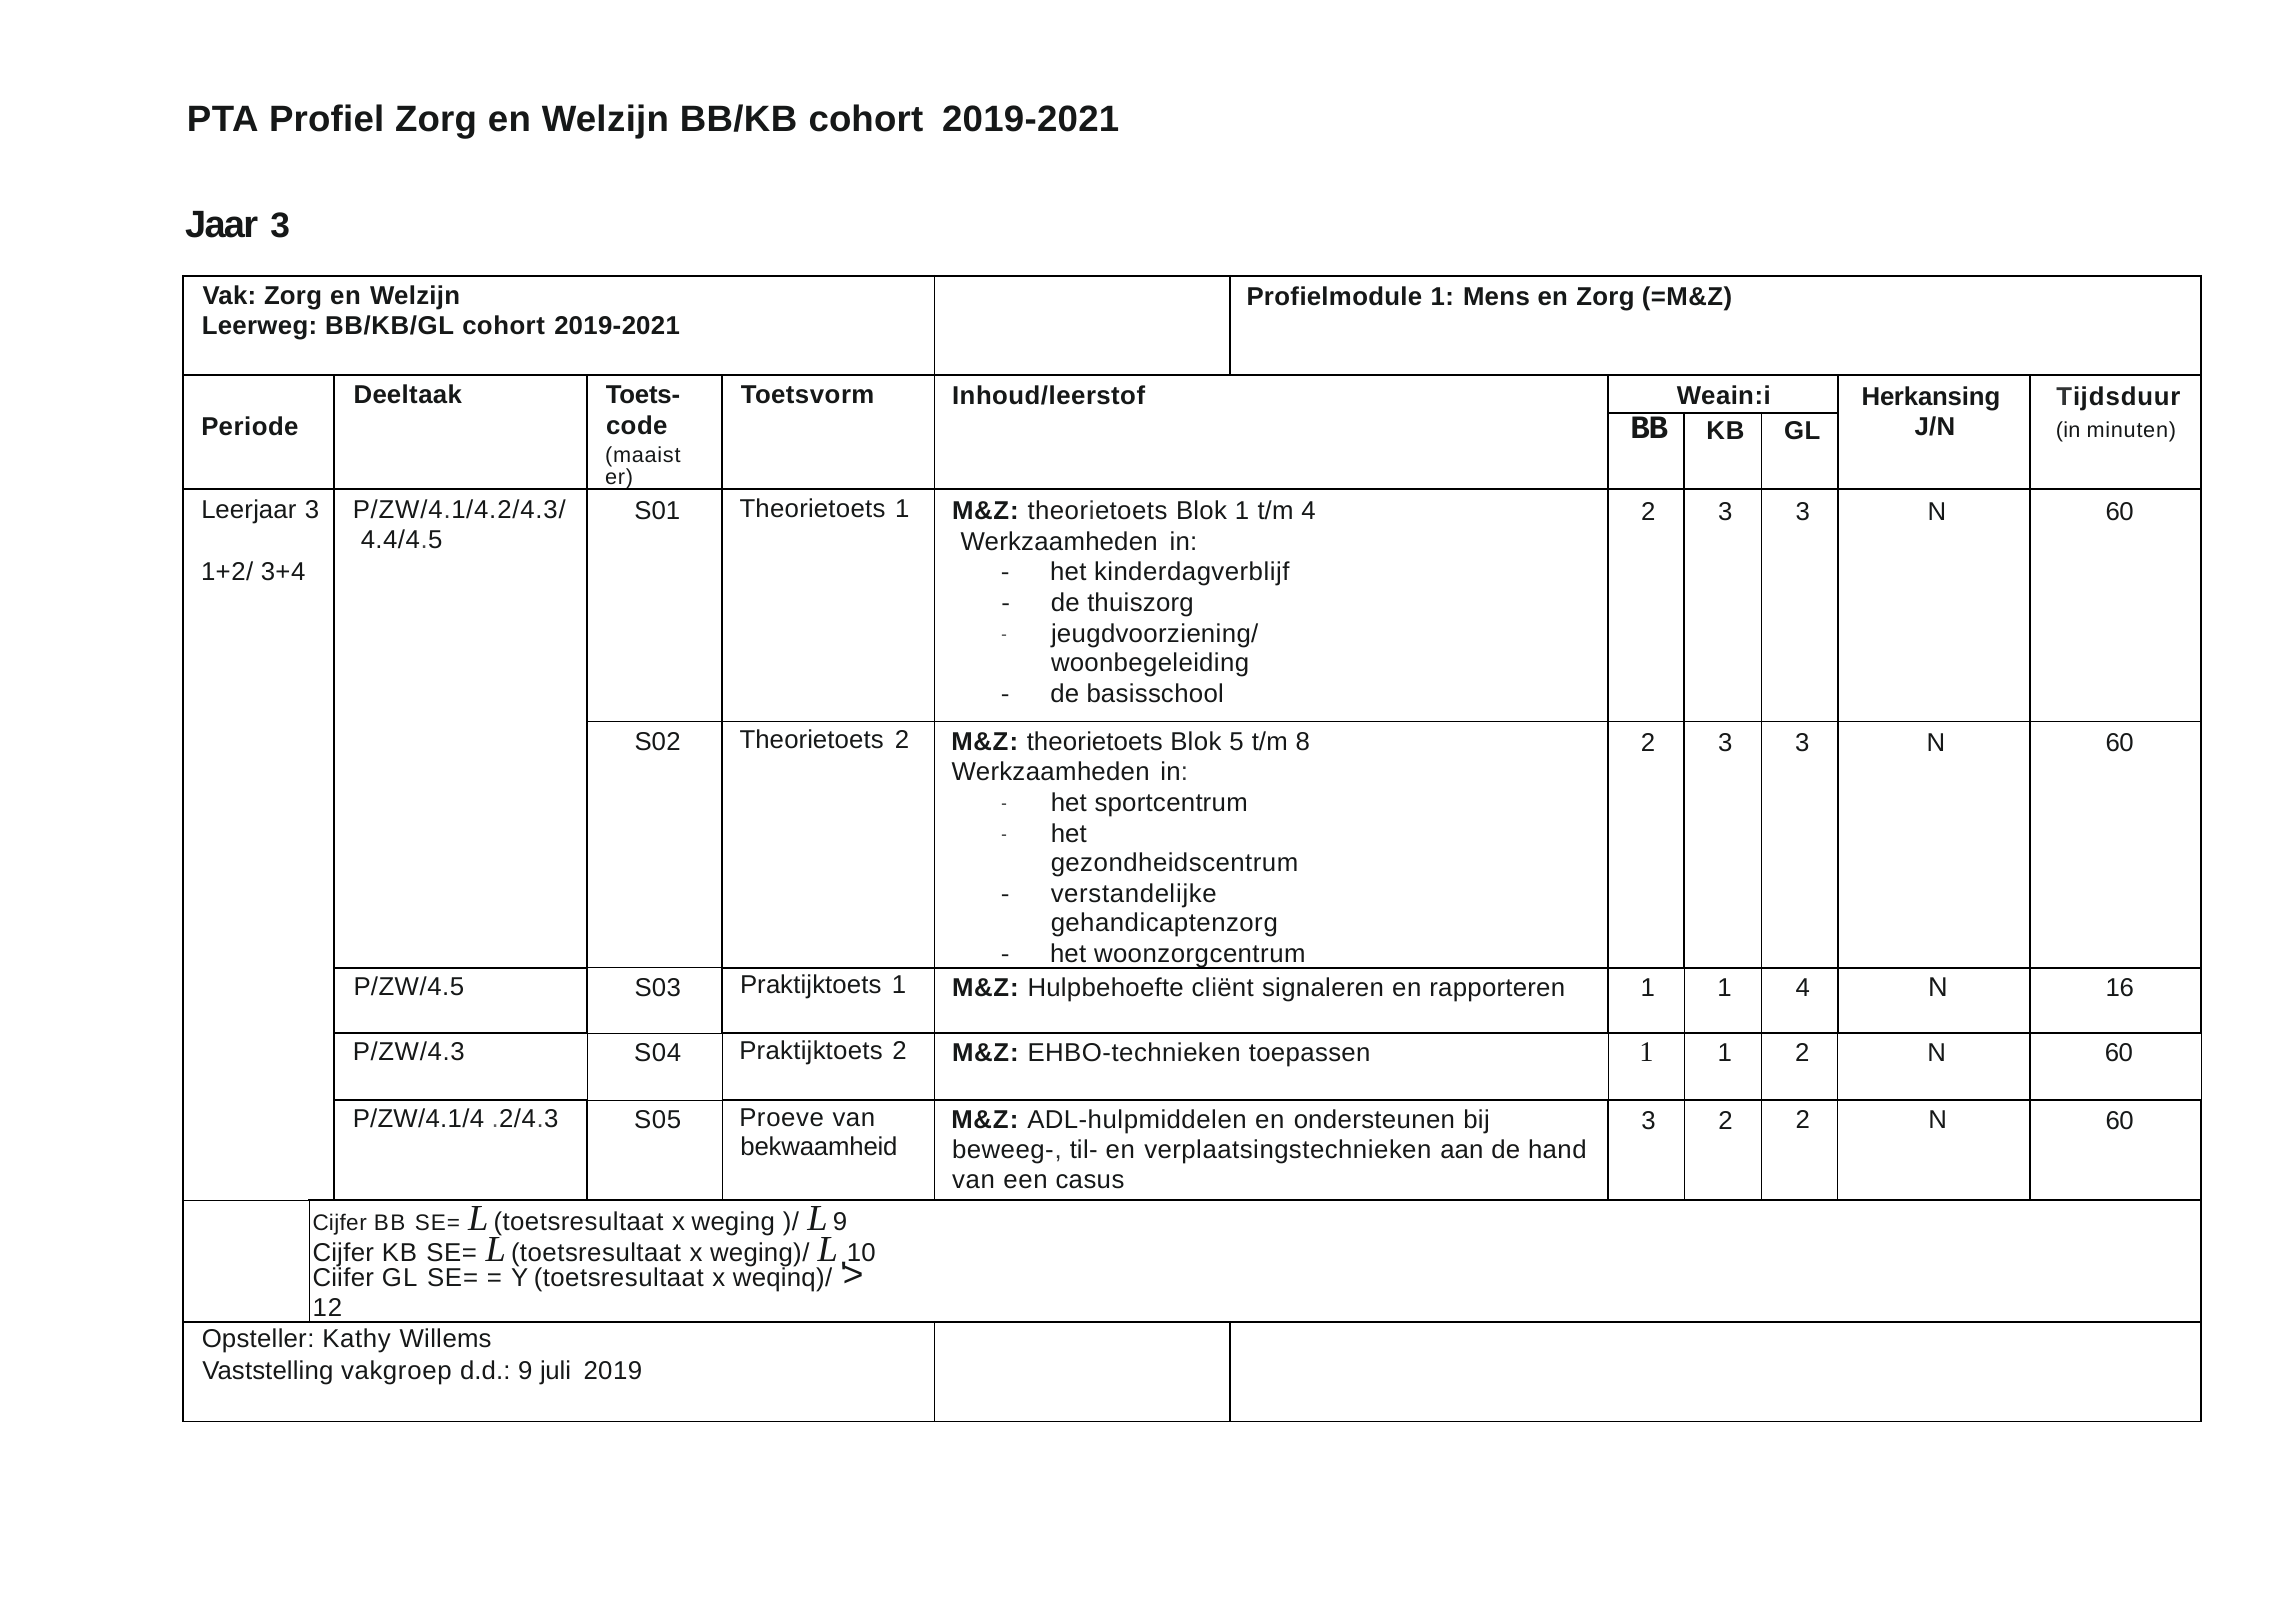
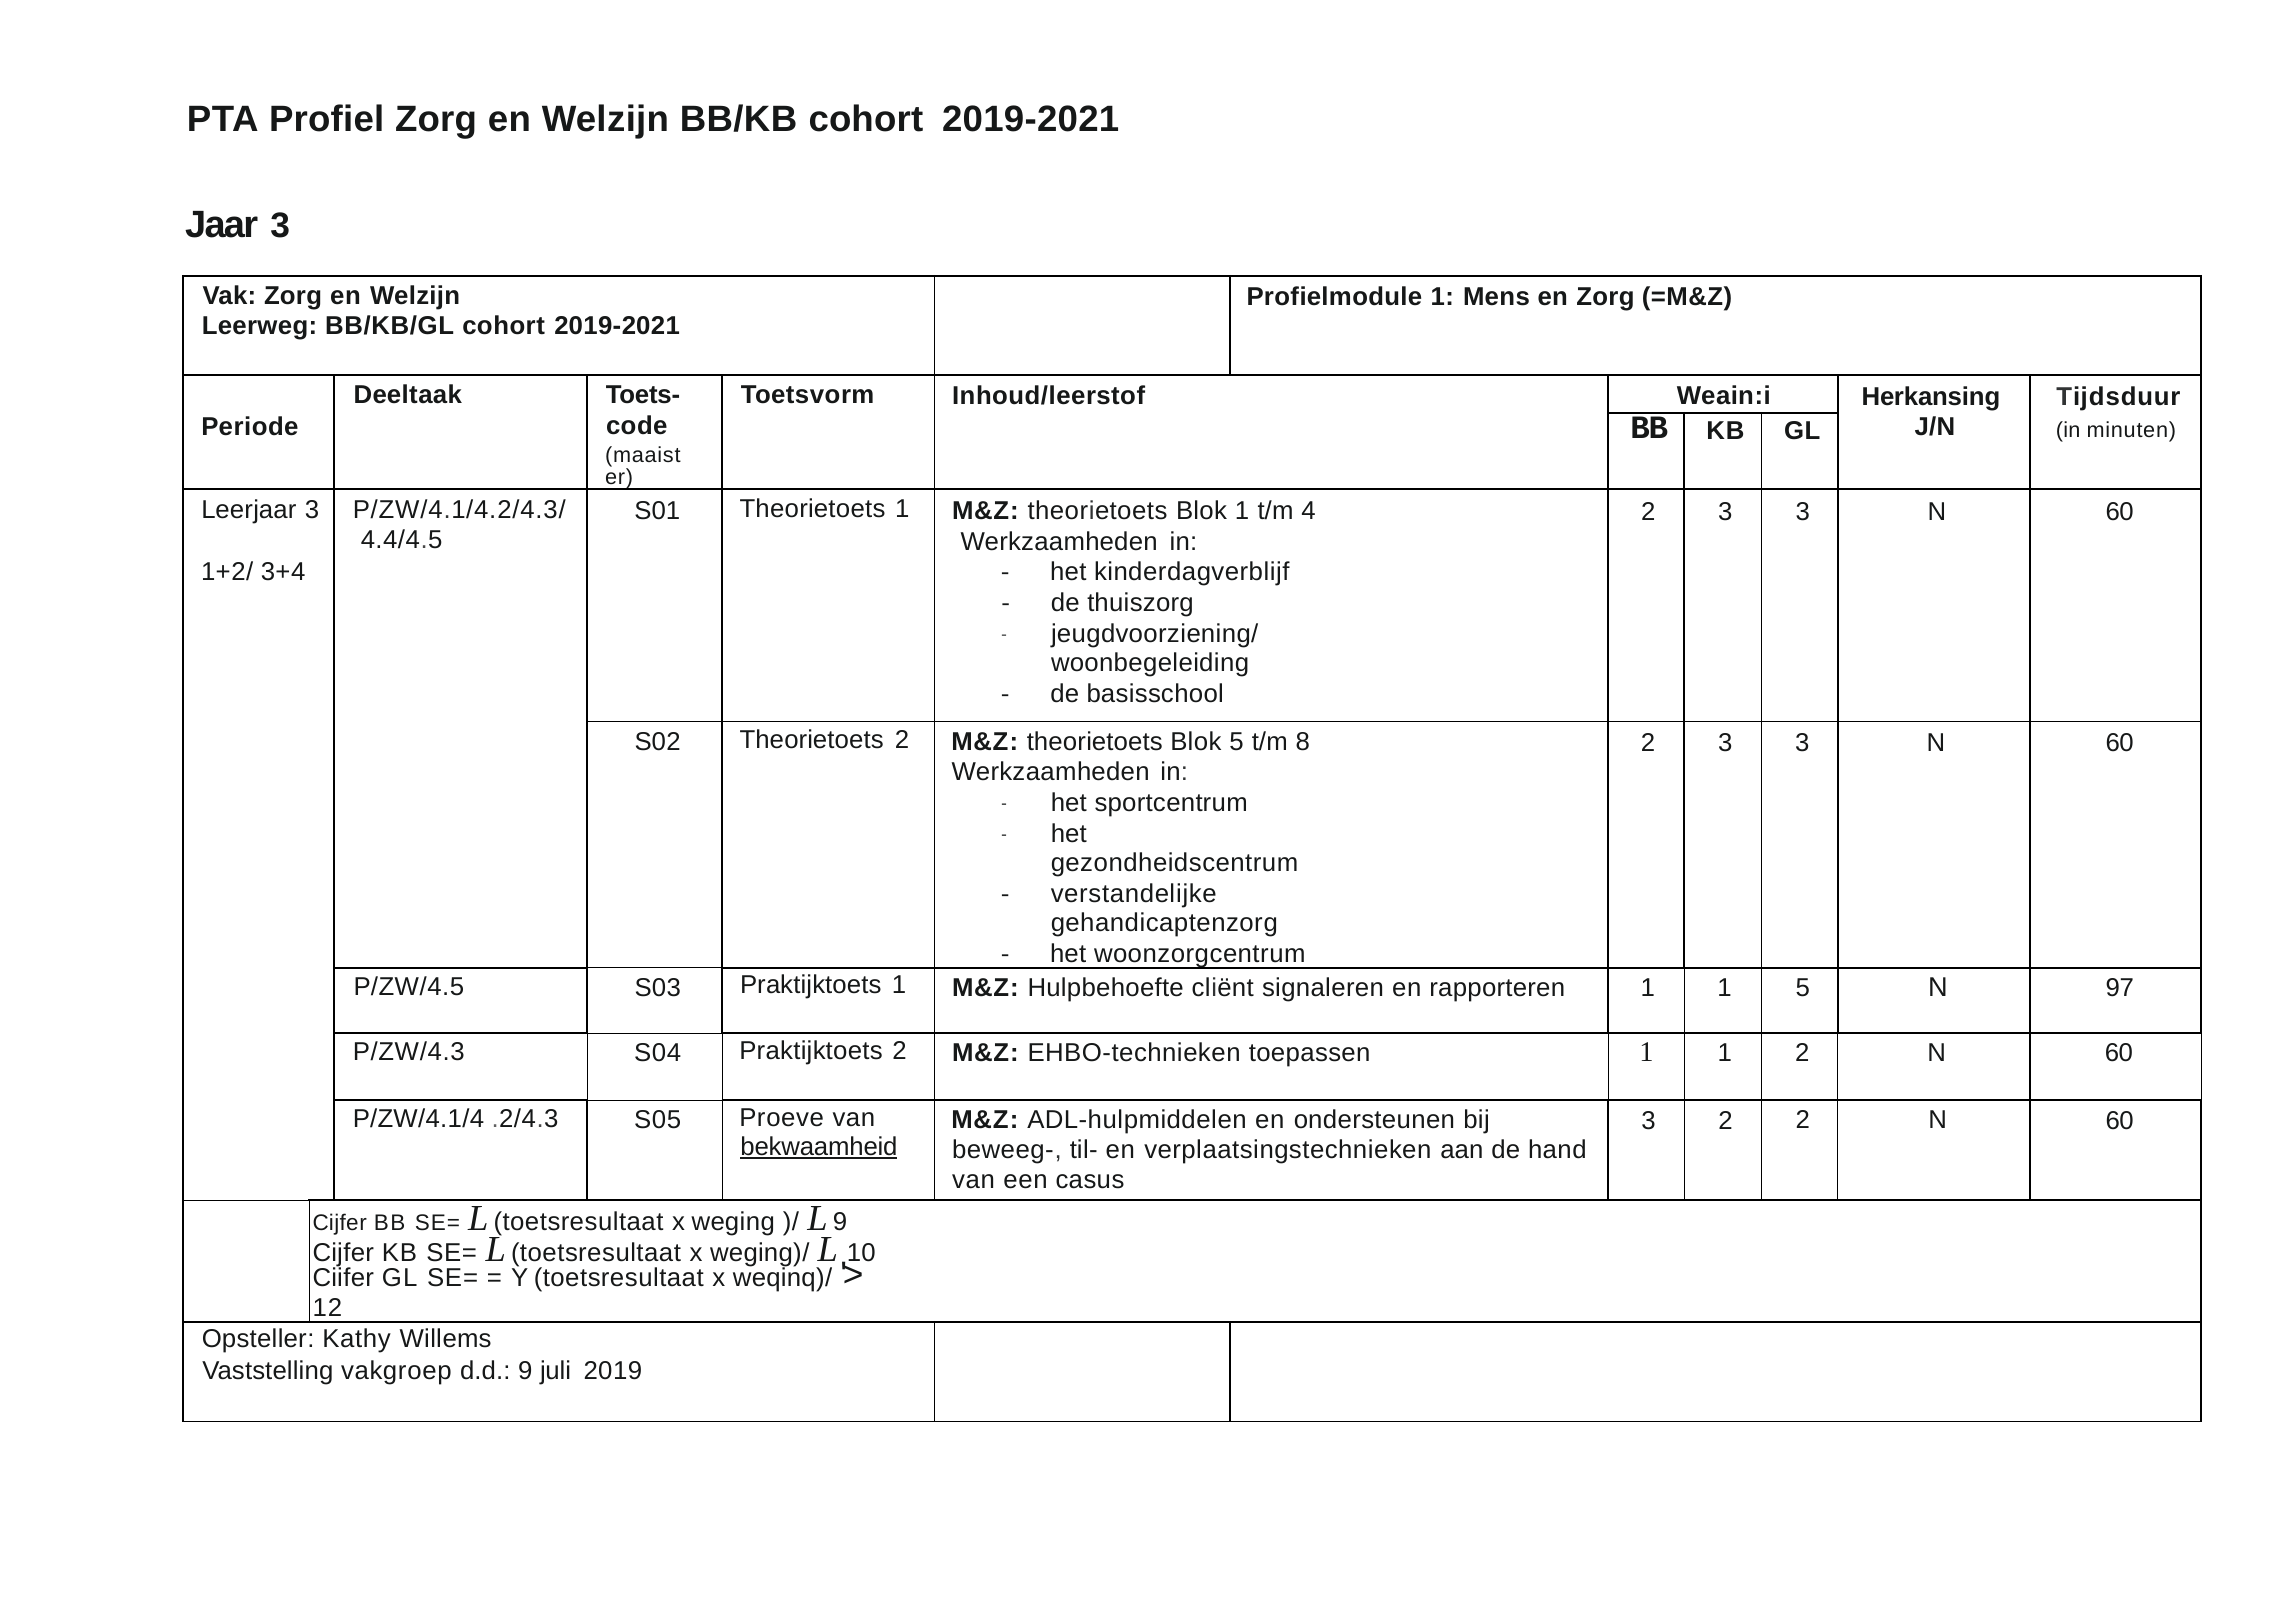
1 4: 4 -> 5 (1803, 987)
16: 16 -> 97 (2120, 988)
bekwaamheid underline: none -> present (819, 1147)
